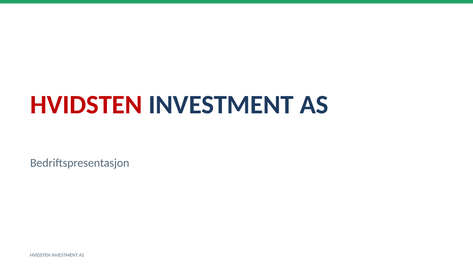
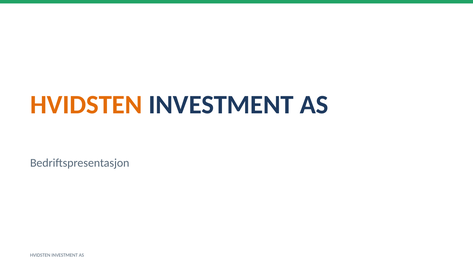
HVIDSTEN colour: red -> orange (86, 105)
